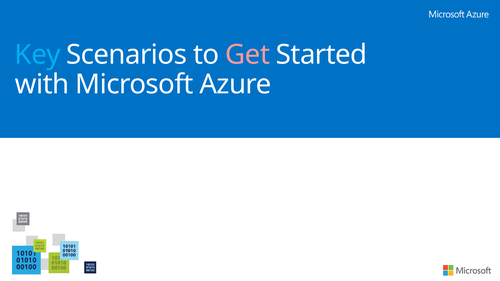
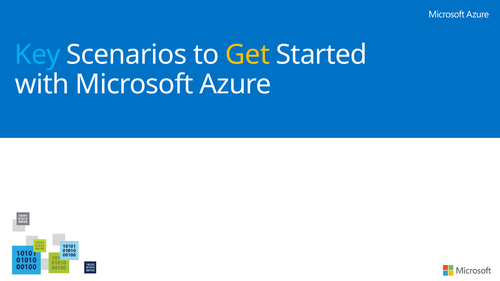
Get colour: pink -> yellow (248, 55)
